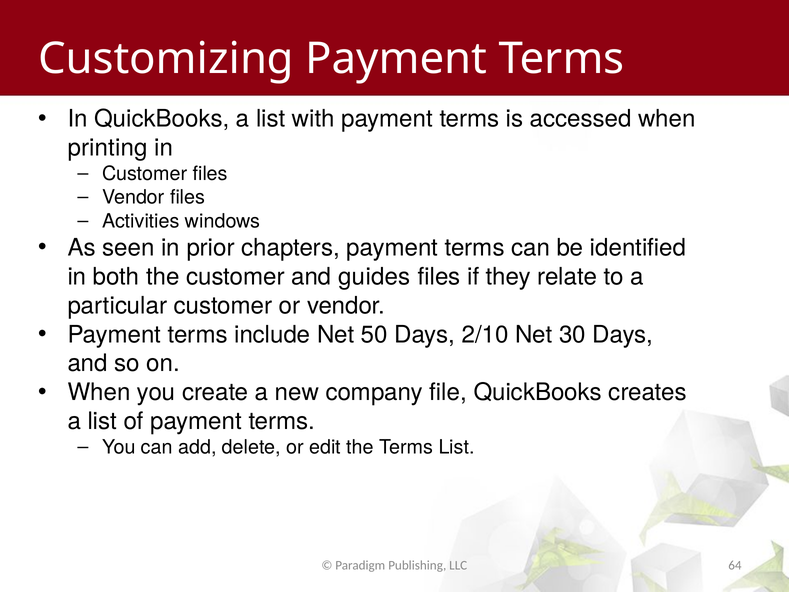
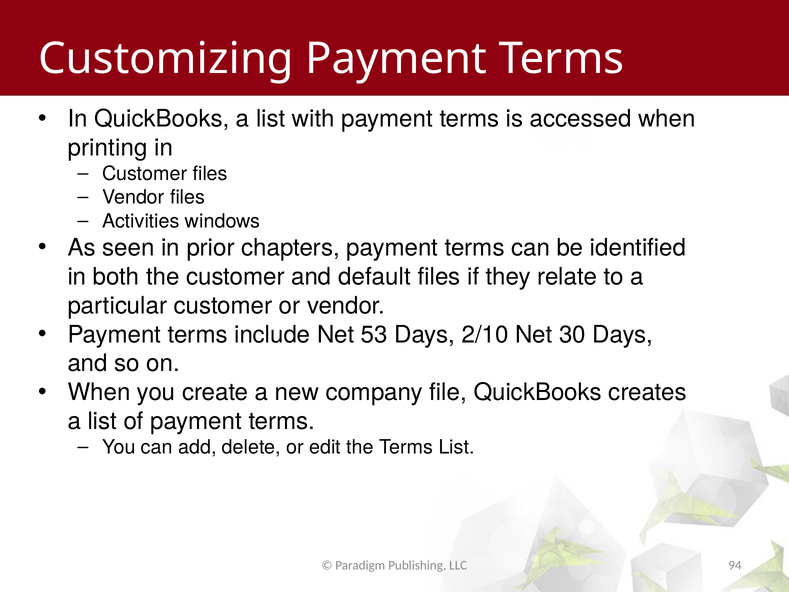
guides: guides -> default (375, 277)
50: 50 -> 53 (374, 334)
64: 64 -> 94 (735, 565)
